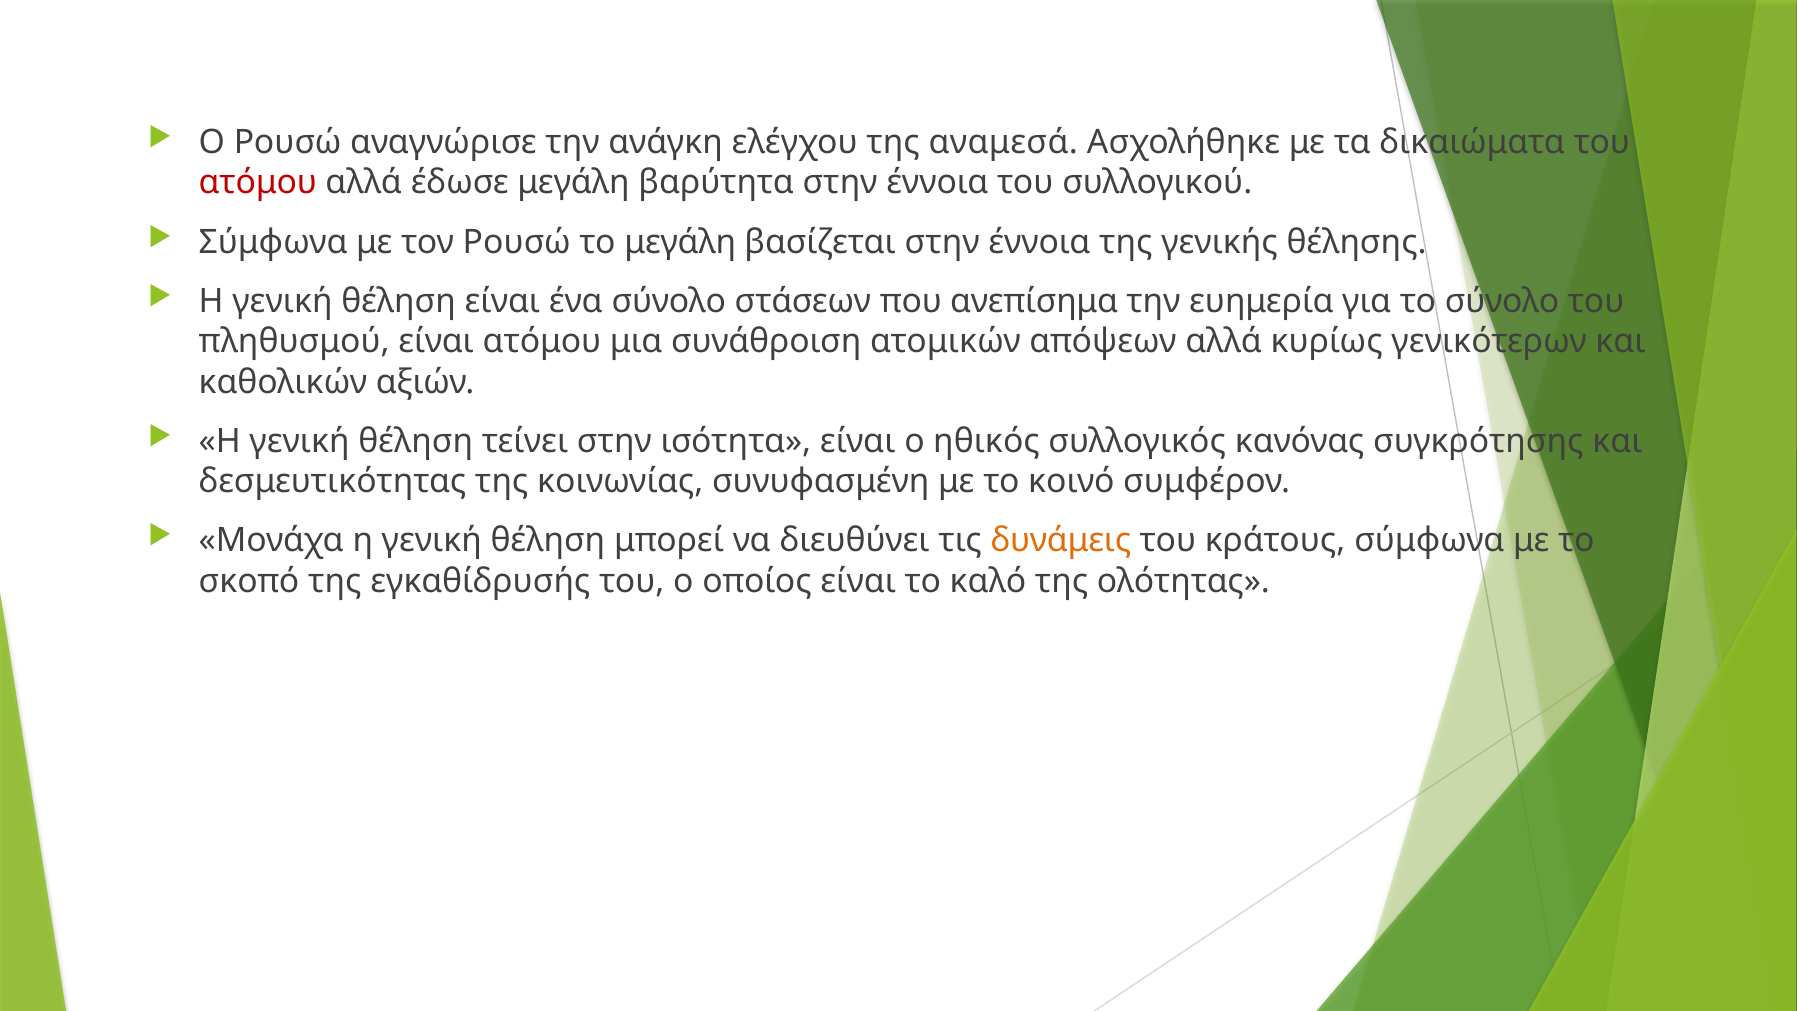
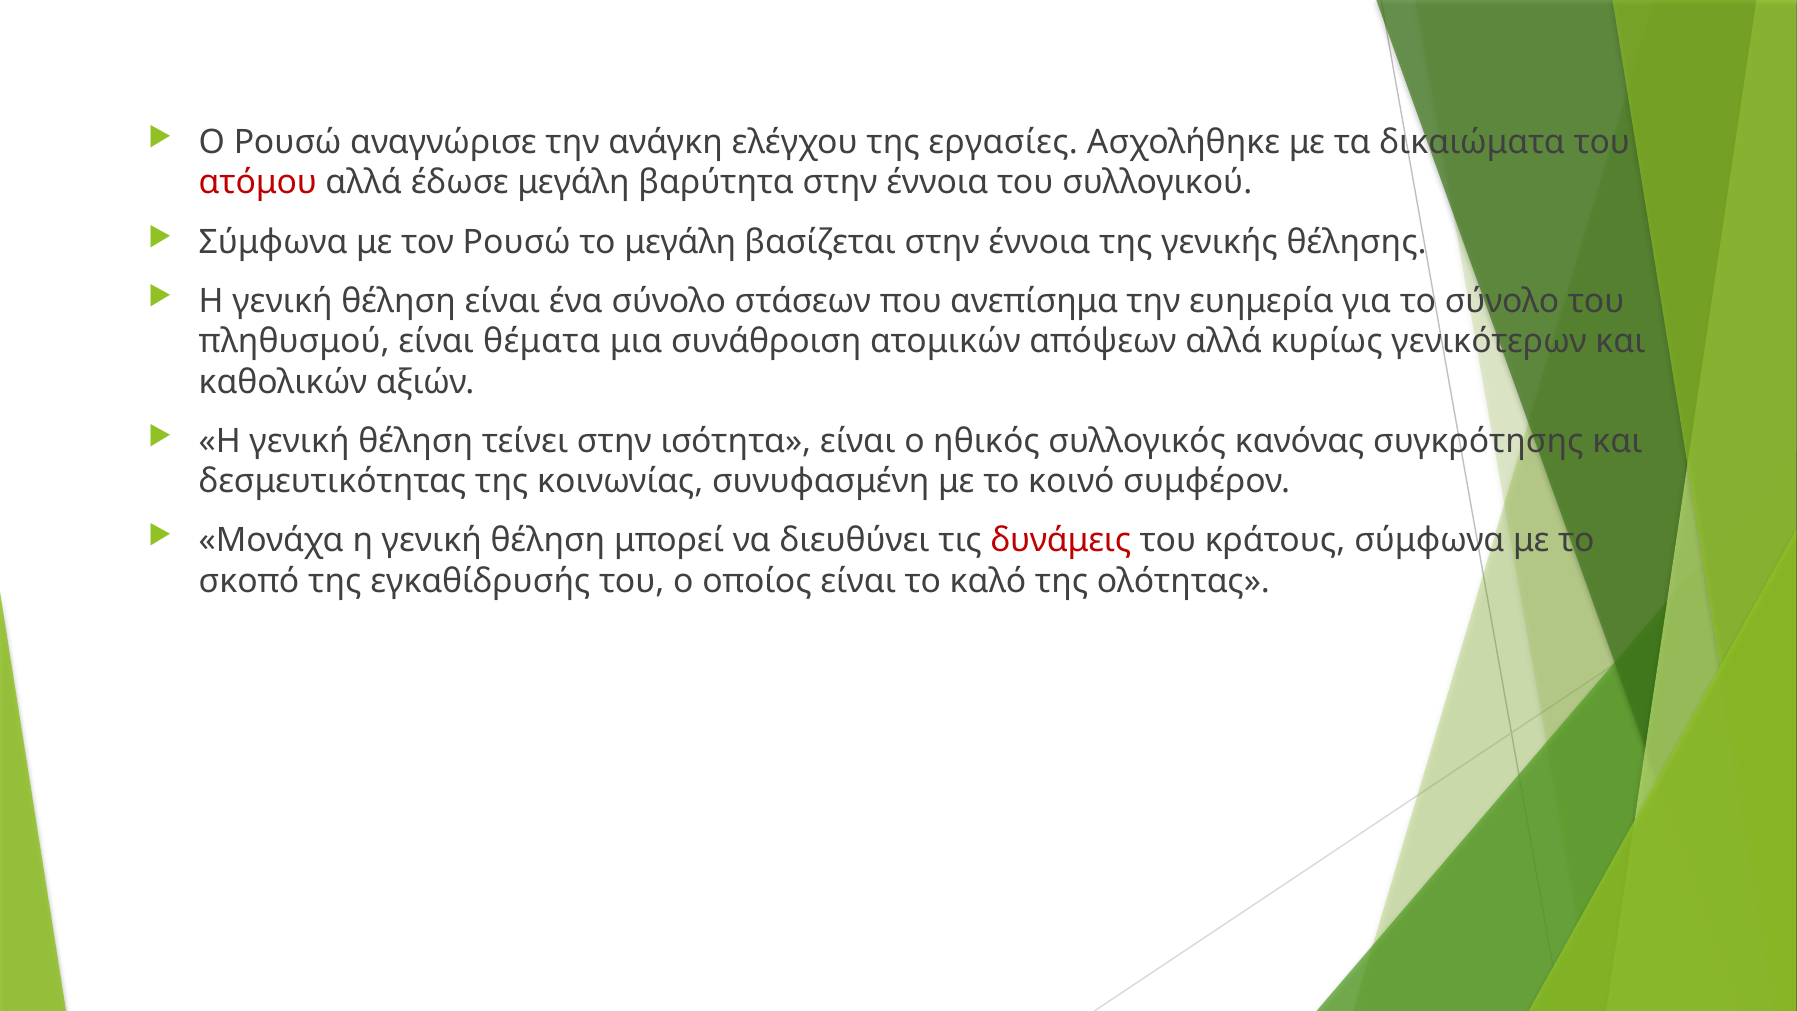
αναμεσά: αναμεσά -> εργασίες (1003, 142)
είναι ατόμου: ατόμου -> θέματα (542, 342)
δυνάμεις colour: orange -> red (1061, 541)
